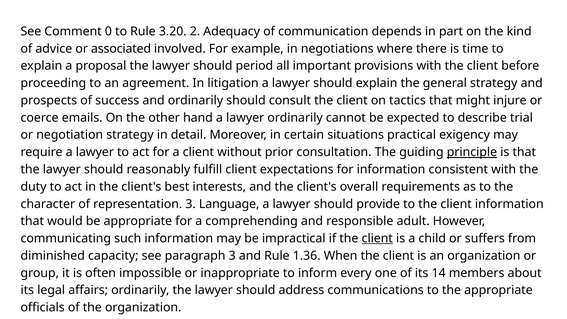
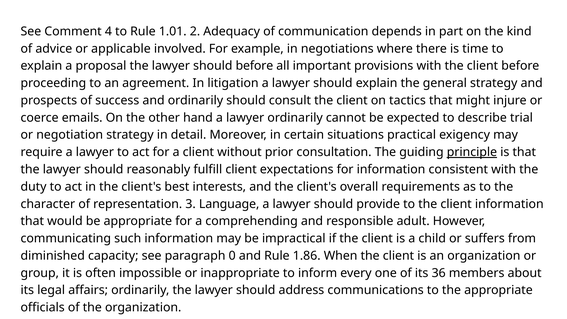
0: 0 -> 4 (108, 31)
3.20: 3.20 -> 1.01 (173, 31)
associated: associated -> applicable (121, 49)
should period: period -> before (254, 66)
client underline: present -> none (377, 238)
paragraph 3: 3 -> 0 (232, 256)
1.36: 1.36 -> 1.86 (307, 256)
14: 14 -> 36 (439, 273)
